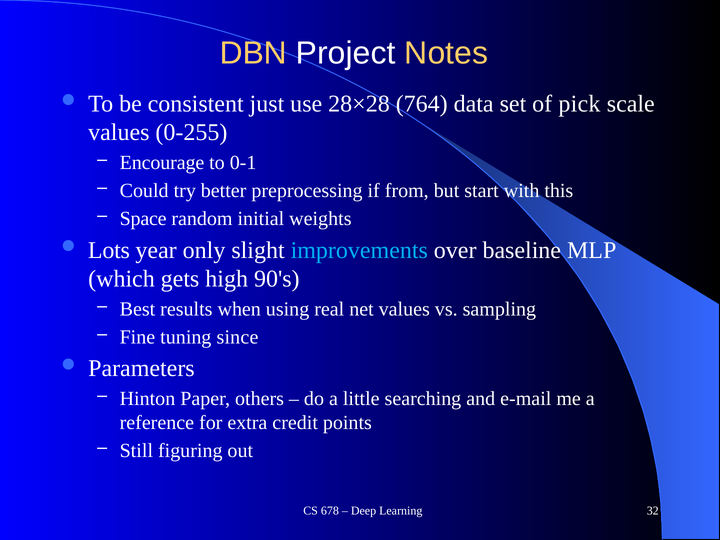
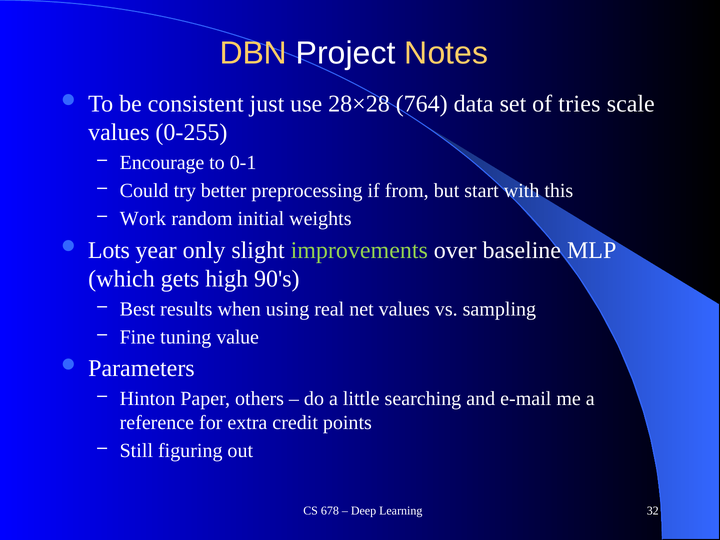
pick: pick -> tries (579, 104)
Space: Space -> Work (143, 219)
improvements colour: light blue -> light green (359, 250)
since: since -> value (238, 337)
